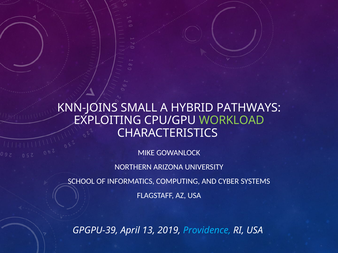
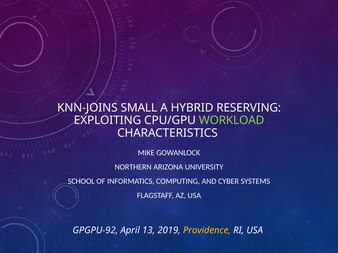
PATHWAYS: PATHWAYS -> RESERVING (249, 108)
GPGPU-39: GPGPU-39 -> GPGPU-92 (95, 231)
Providence colour: light blue -> yellow (207, 231)
